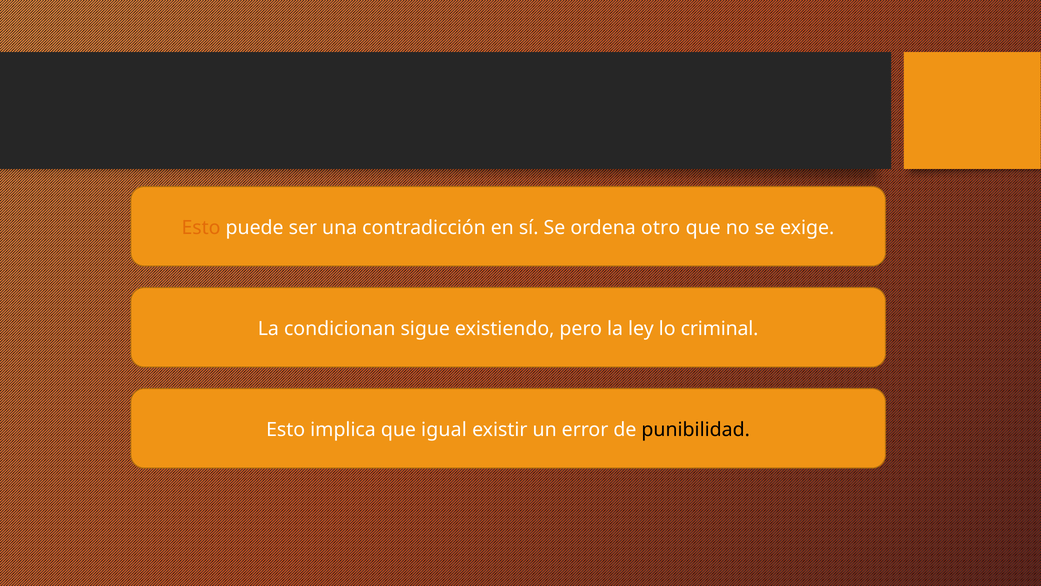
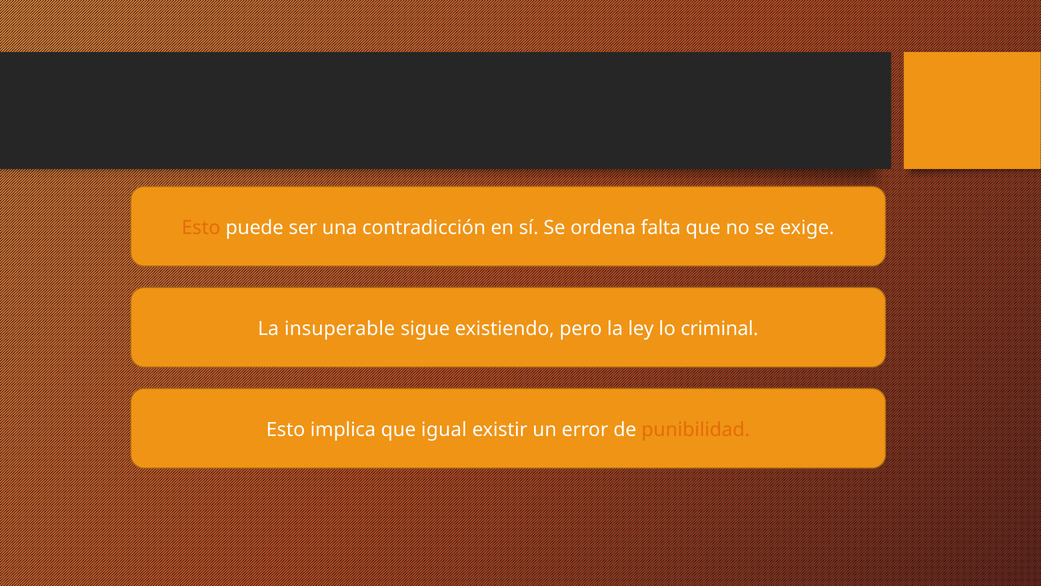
otro: otro -> falta (661, 227)
condicionan: condicionan -> insuperable (340, 328)
punibilidad colour: black -> orange (696, 429)
